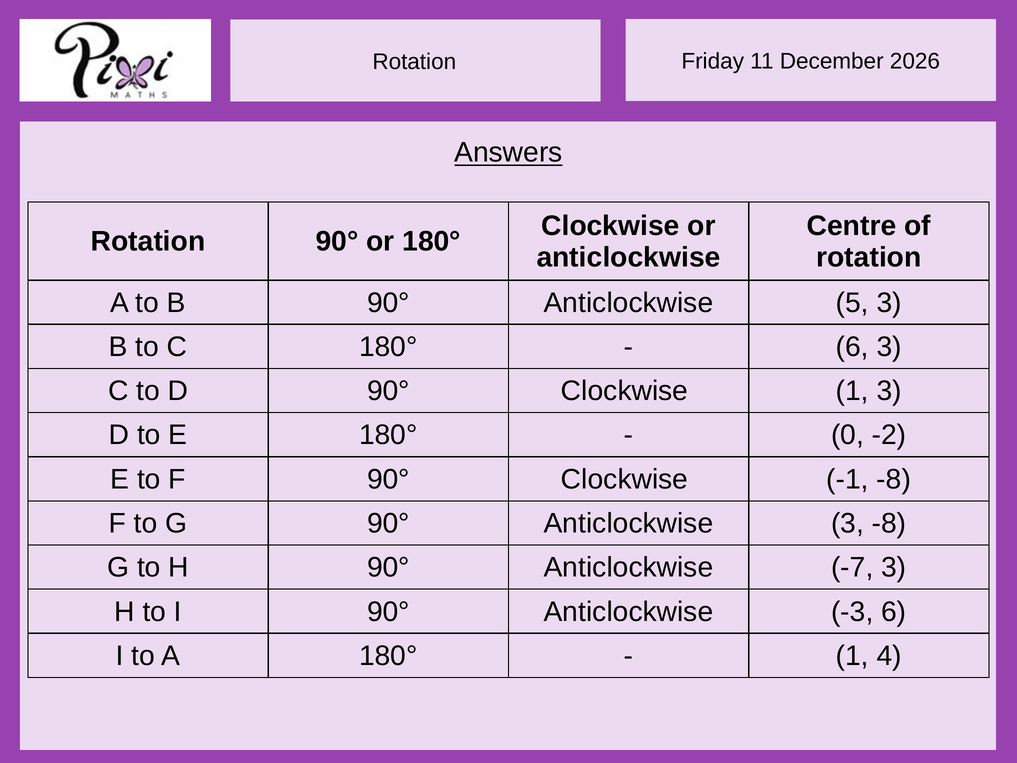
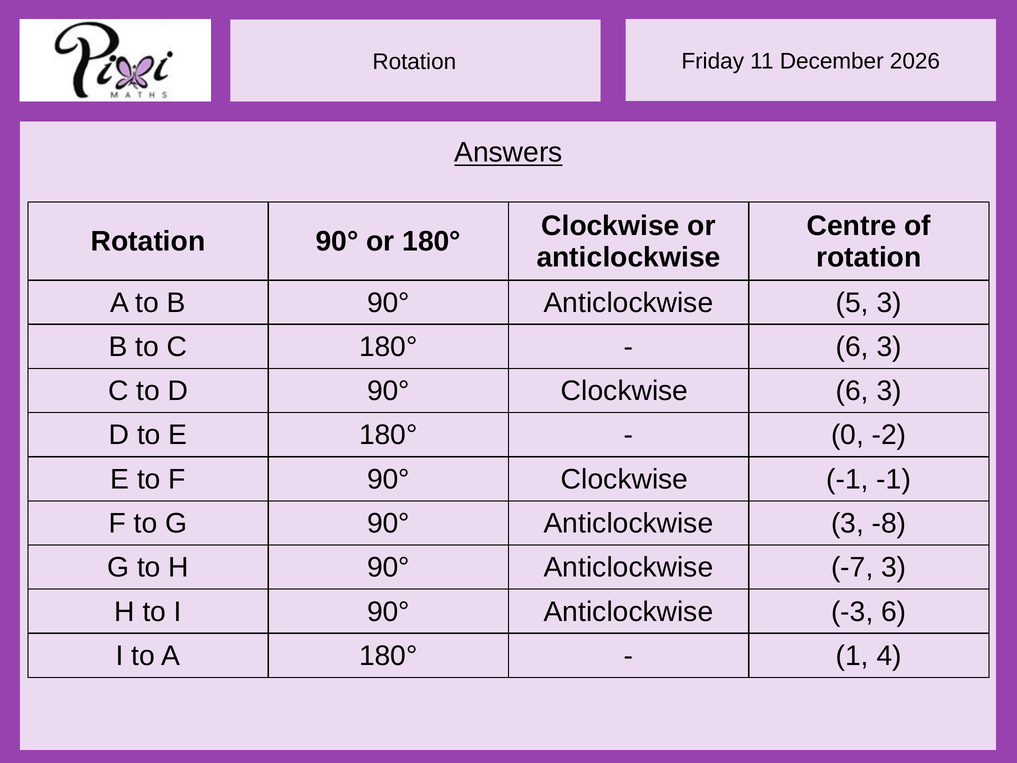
Clockwise 1: 1 -> 6 (852, 391)
-1 -8: -8 -> -1 (894, 479)
